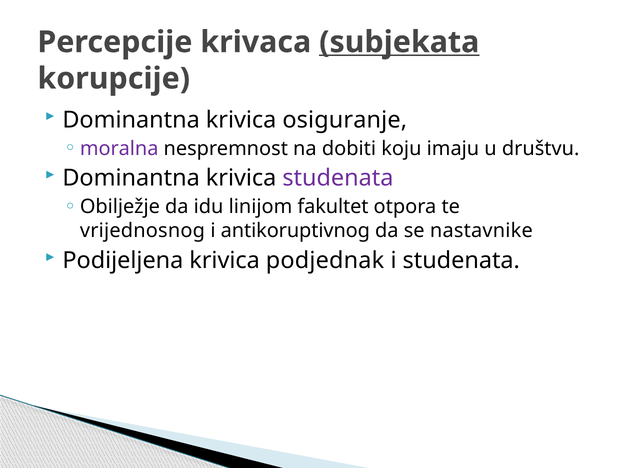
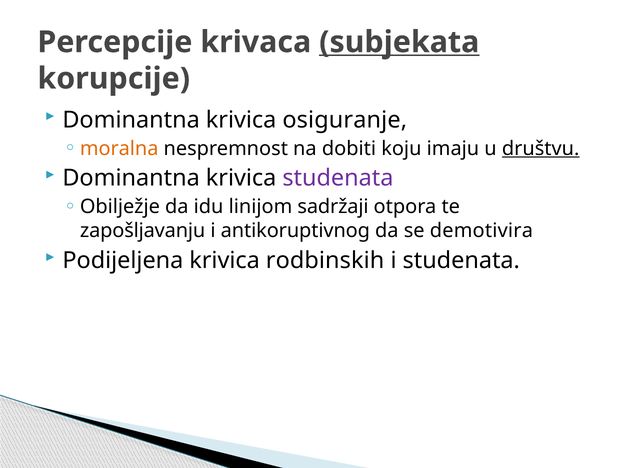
moralna colour: purple -> orange (119, 149)
društvu underline: none -> present (541, 149)
fakultet: fakultet -> sadržaji (333, 207)
vrijednosnog: vrijednosnog -> zapošljavanju (143, 231)
nastavnike: nastavnike -> demotivira (481, 231)
podjednak: podjednak -> rodbinskih (325, 261)
